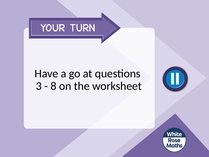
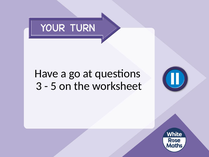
8: 8 -> 5 (54, 86)
